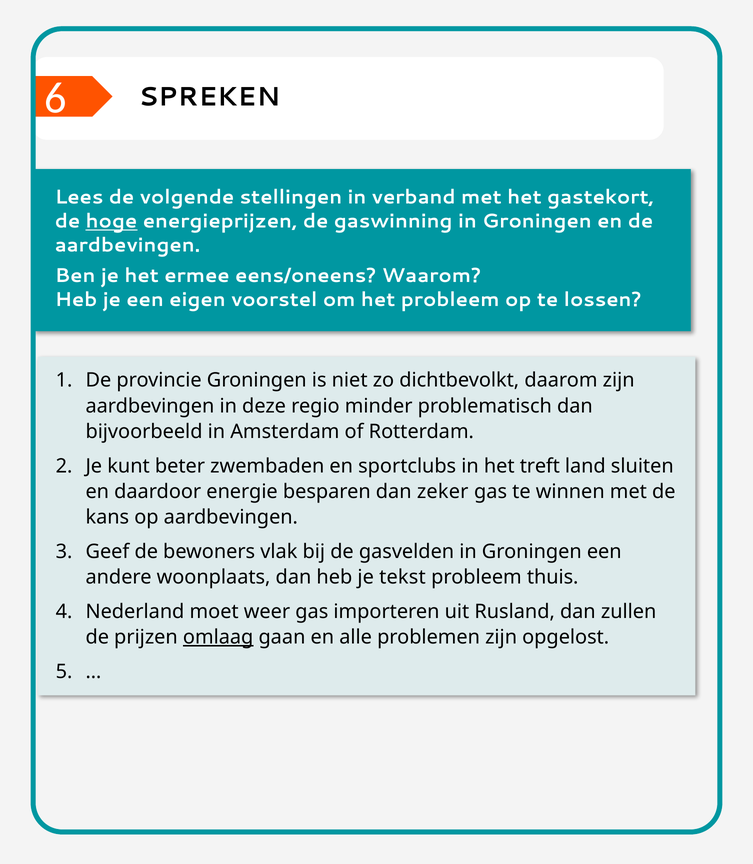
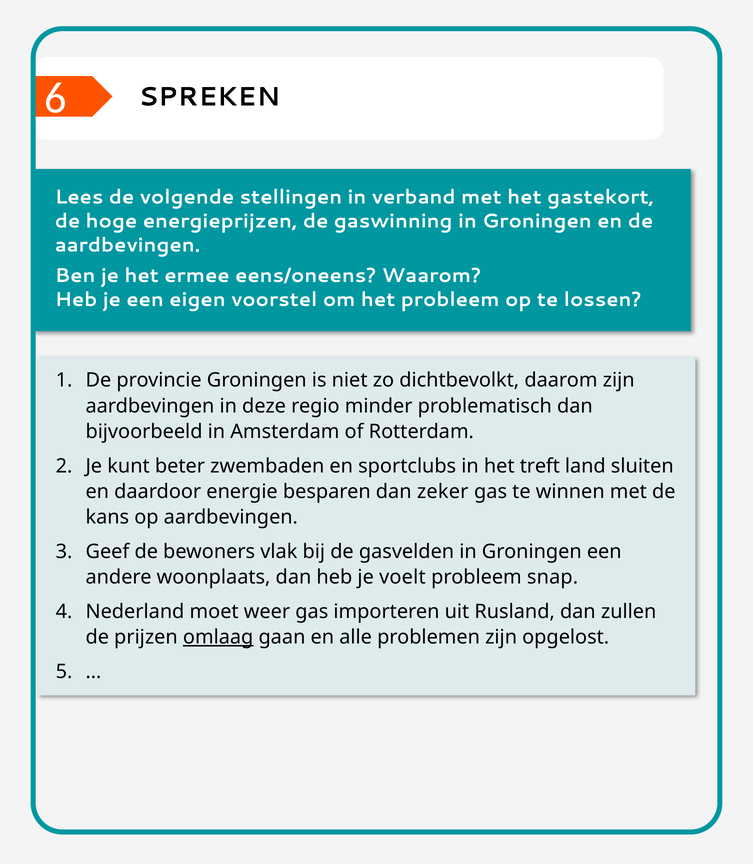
hoge underline: present -> none (111, 221)
tekst: tekst -> voelt (402, 577)
thuis: thuis -> snap (553, 577)
